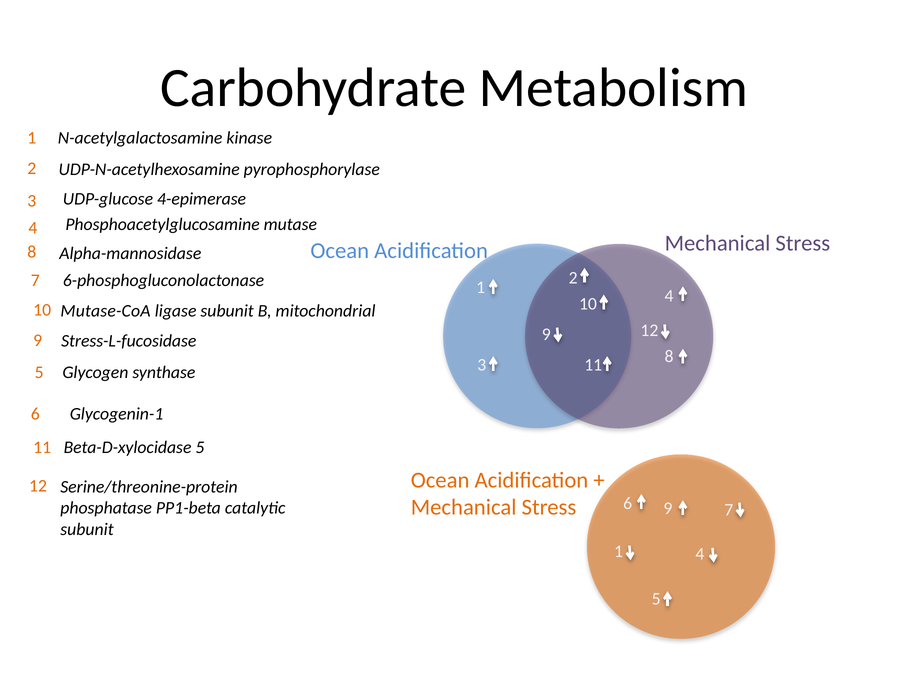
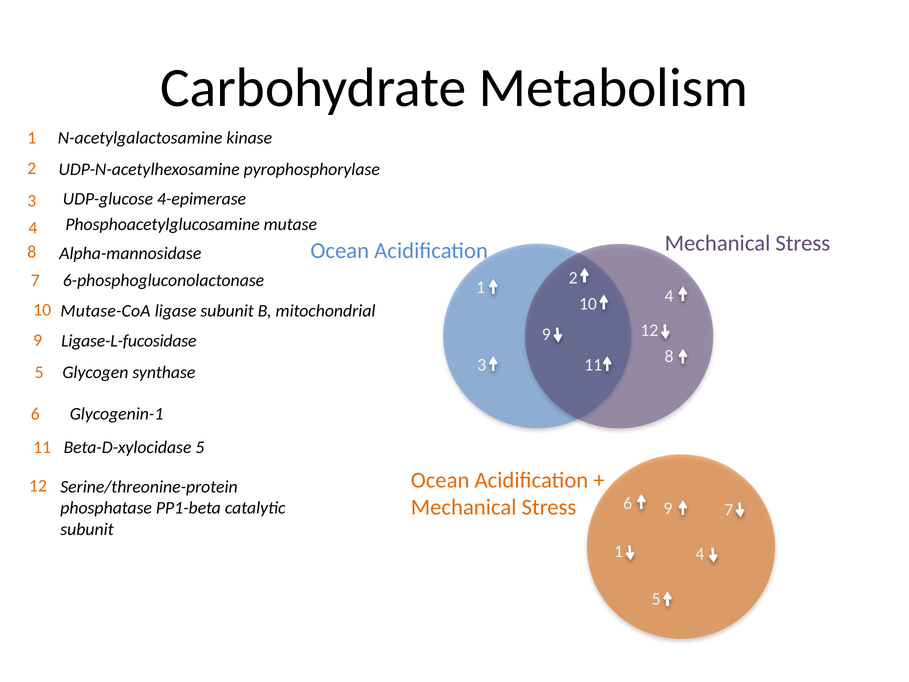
Stress-L-fucosidase: Stress-L-fucosidase -> Ligase-L-fucosidase (129, 341)
